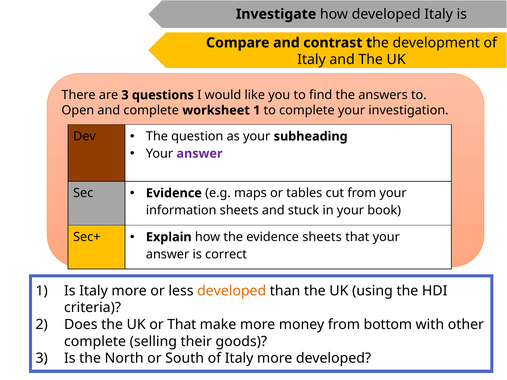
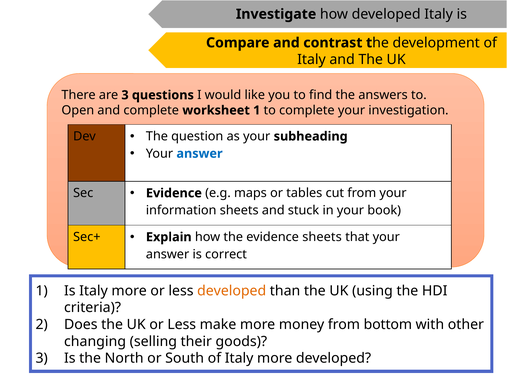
answer colour: purple -> blue (200, 154)
UK or That: That -> Less (182, 325)
complete: complete -> changing (95, 342)
